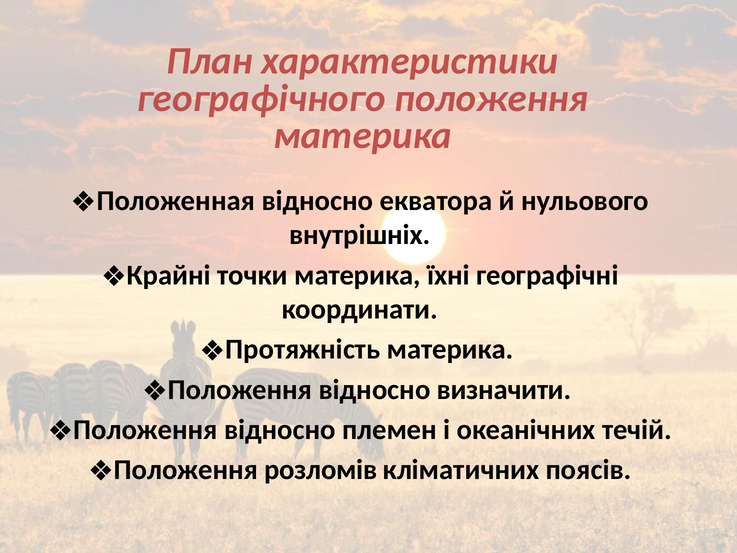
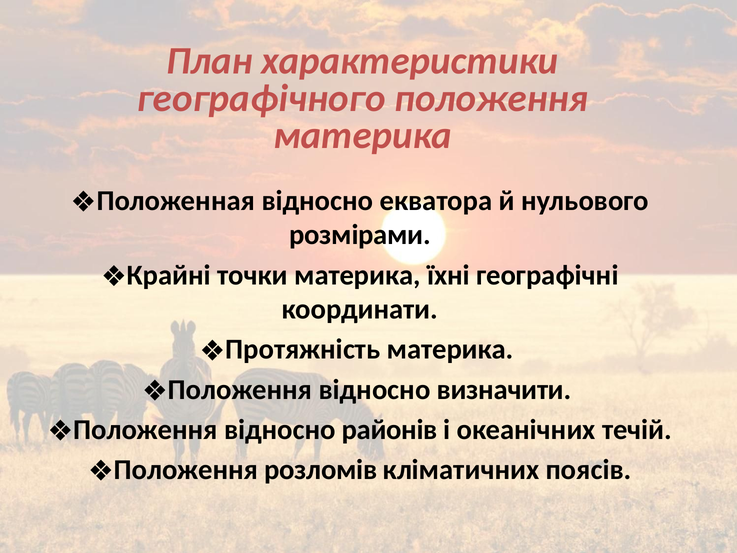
внутрішніх: внутрішніх -> розмірами (360, 235)
племен: племен -> районів (390, 429)
